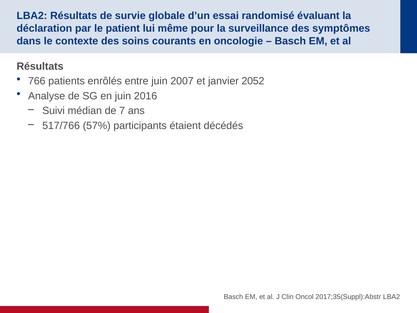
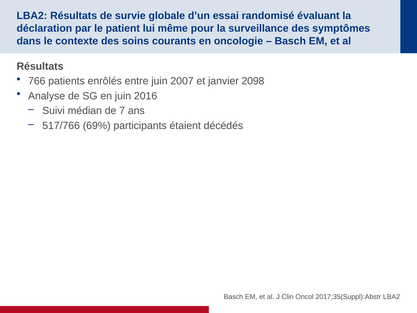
2052: 2052 -> 2098 (253, 81)
57%: 57% -> 69% (97, 126)
